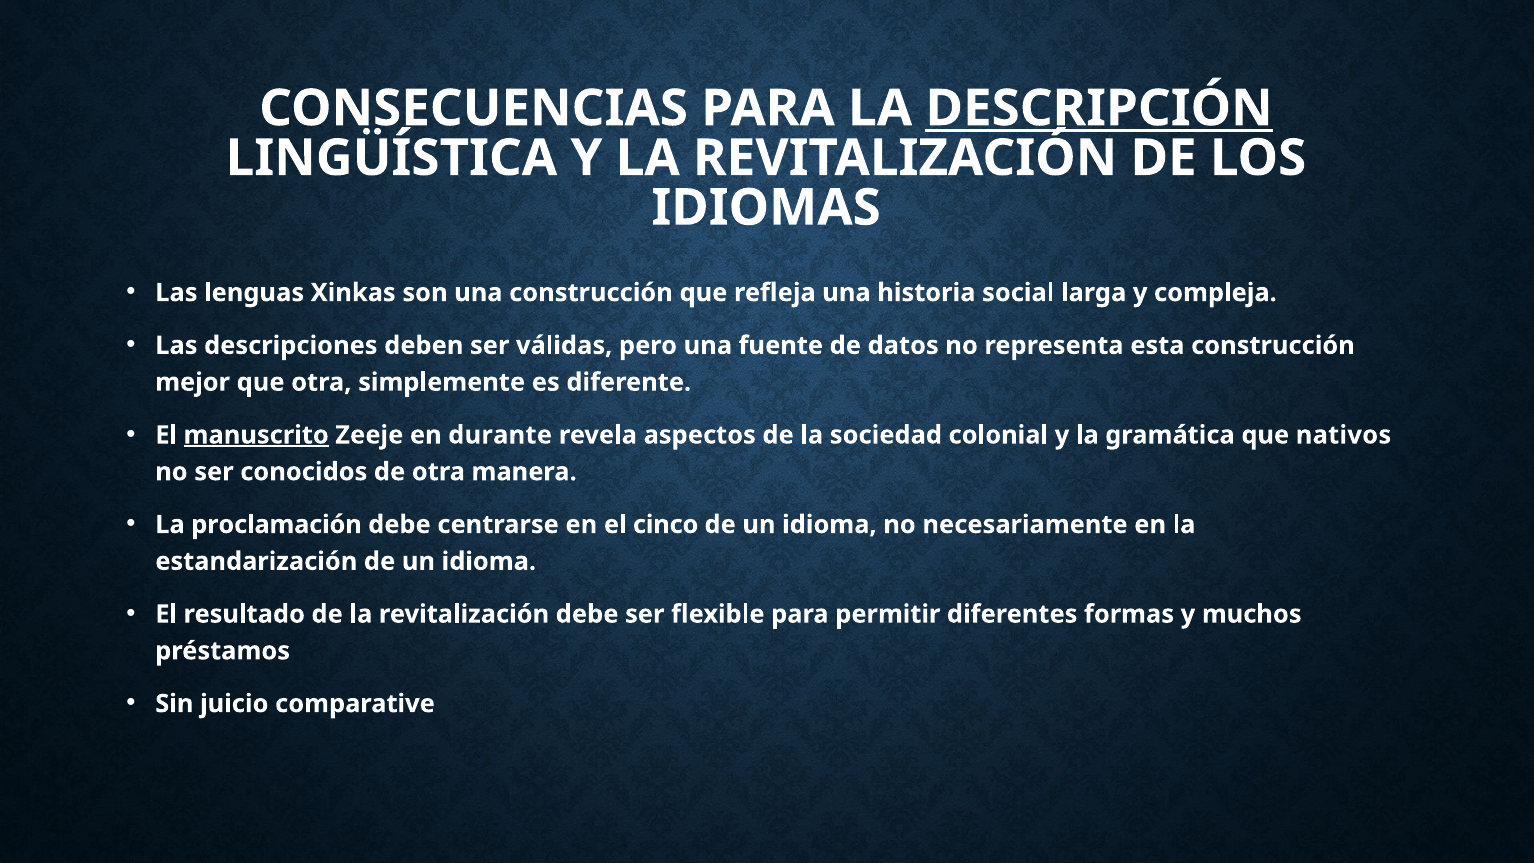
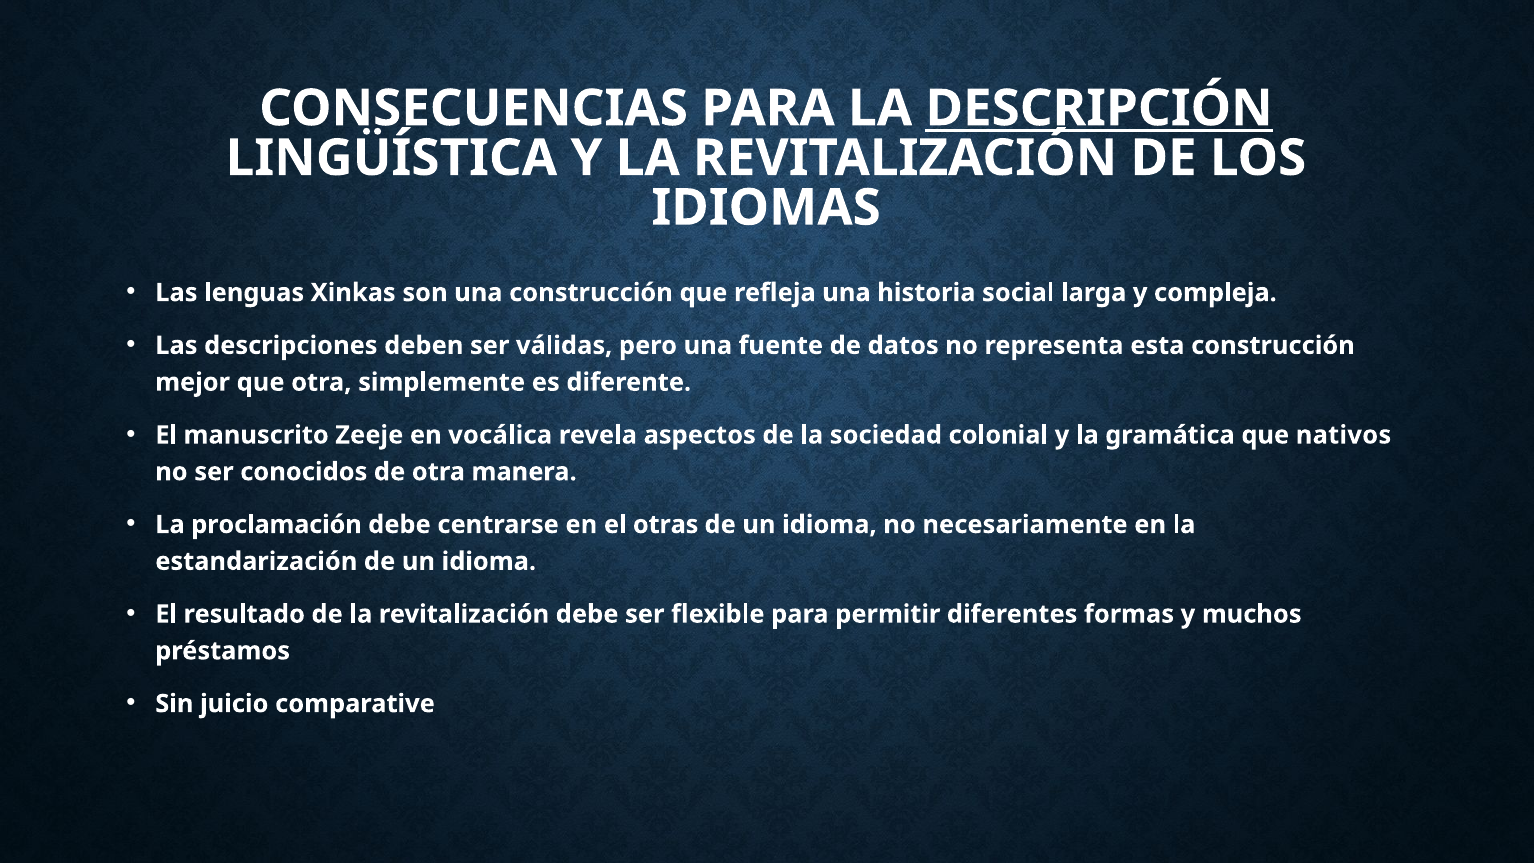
manuscrito underline: present -> none (256, 435)
durante: durante -> vocálica (500, 435)
cinco: cinco -> otras (666, 525)
